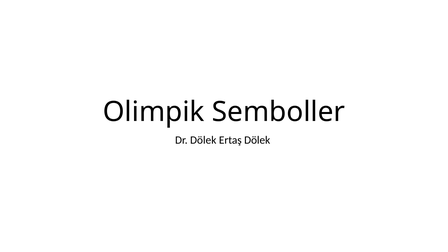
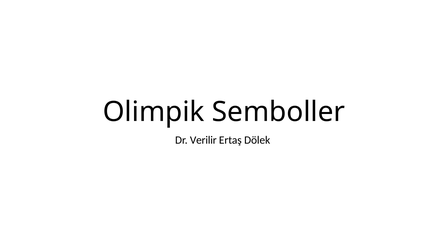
Dr Dölek: Dölek -> Verilir (203, 140)
